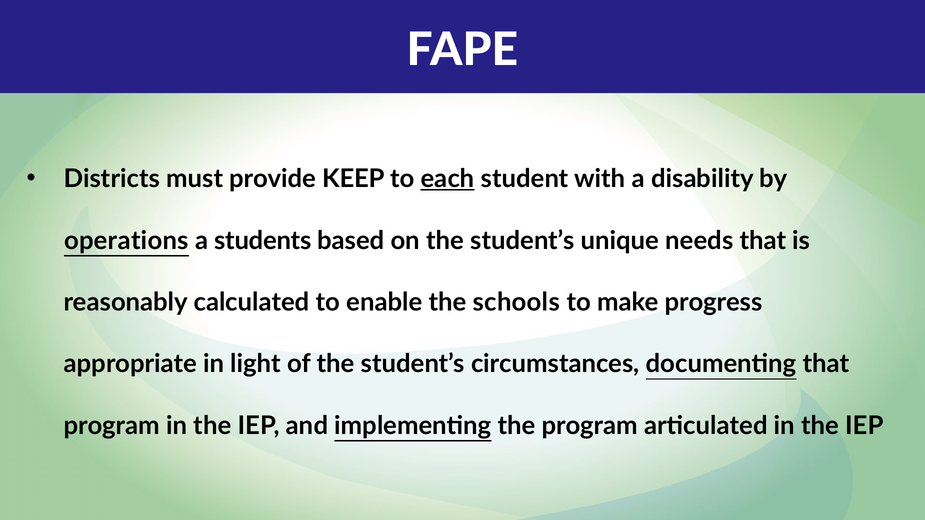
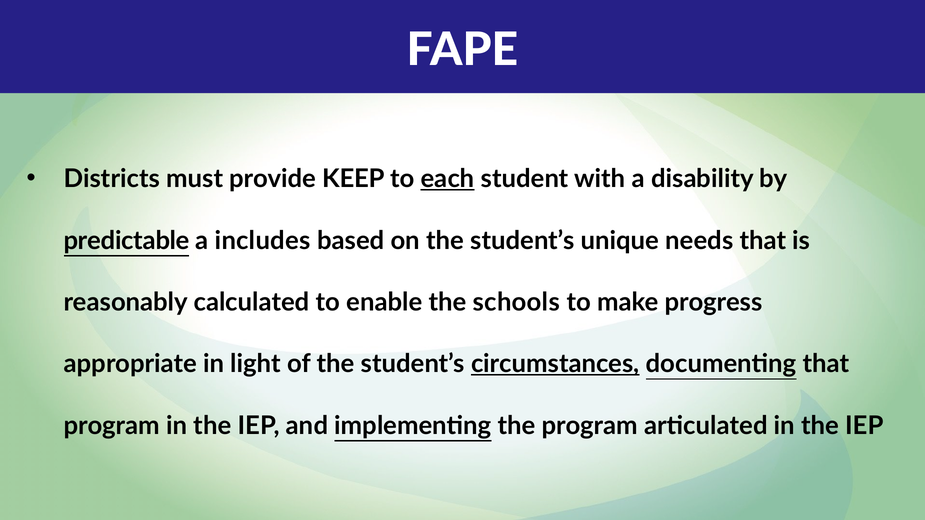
operations: operations -> predictable (127, 241)
students: students -> includes (263, 241)
circumstances underline: none -> present (555, 364)
